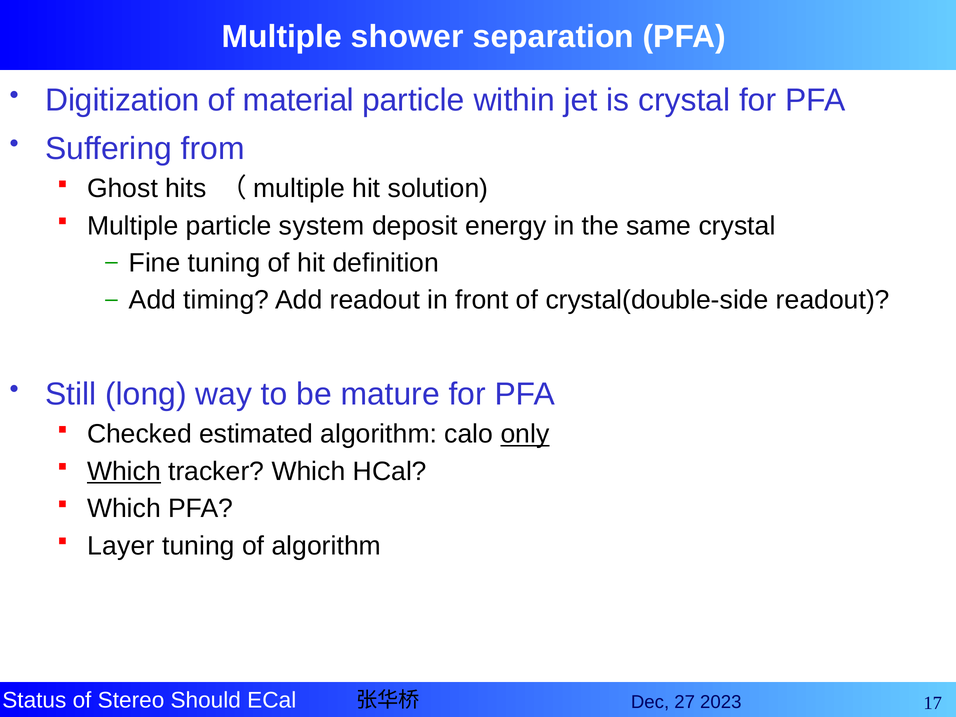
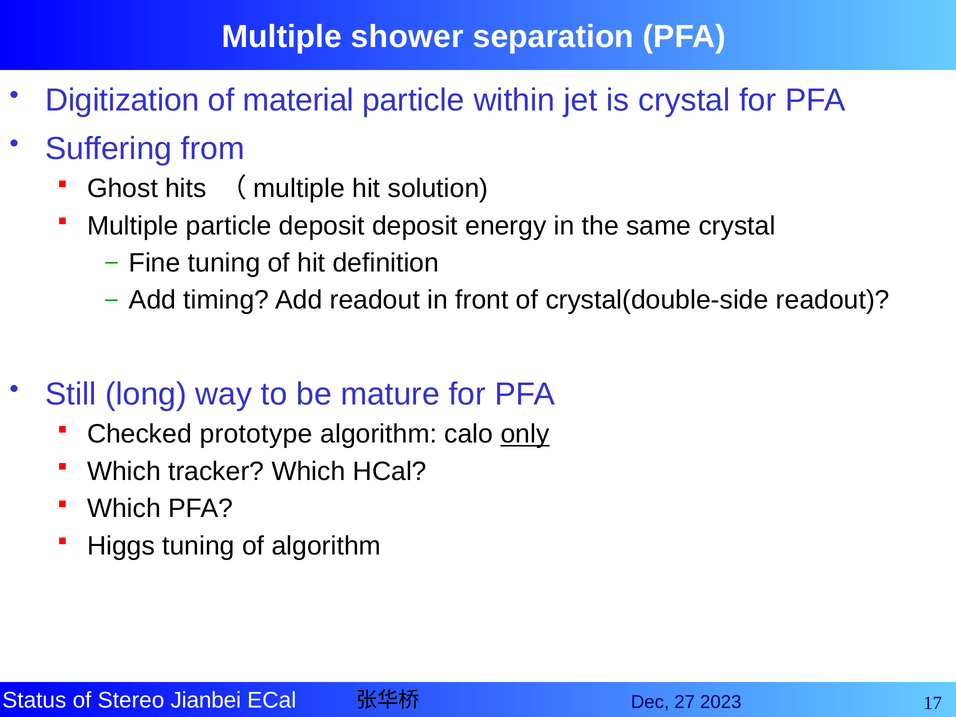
particle system: system -> deposit (322, 226)
estimated: estimated -> prototype (256, 434)
Which underline: present -> none (124, 471)
Layer: Layer -> Higgs (121, 546)
Should: Should -> Jianbei (206, 700)
